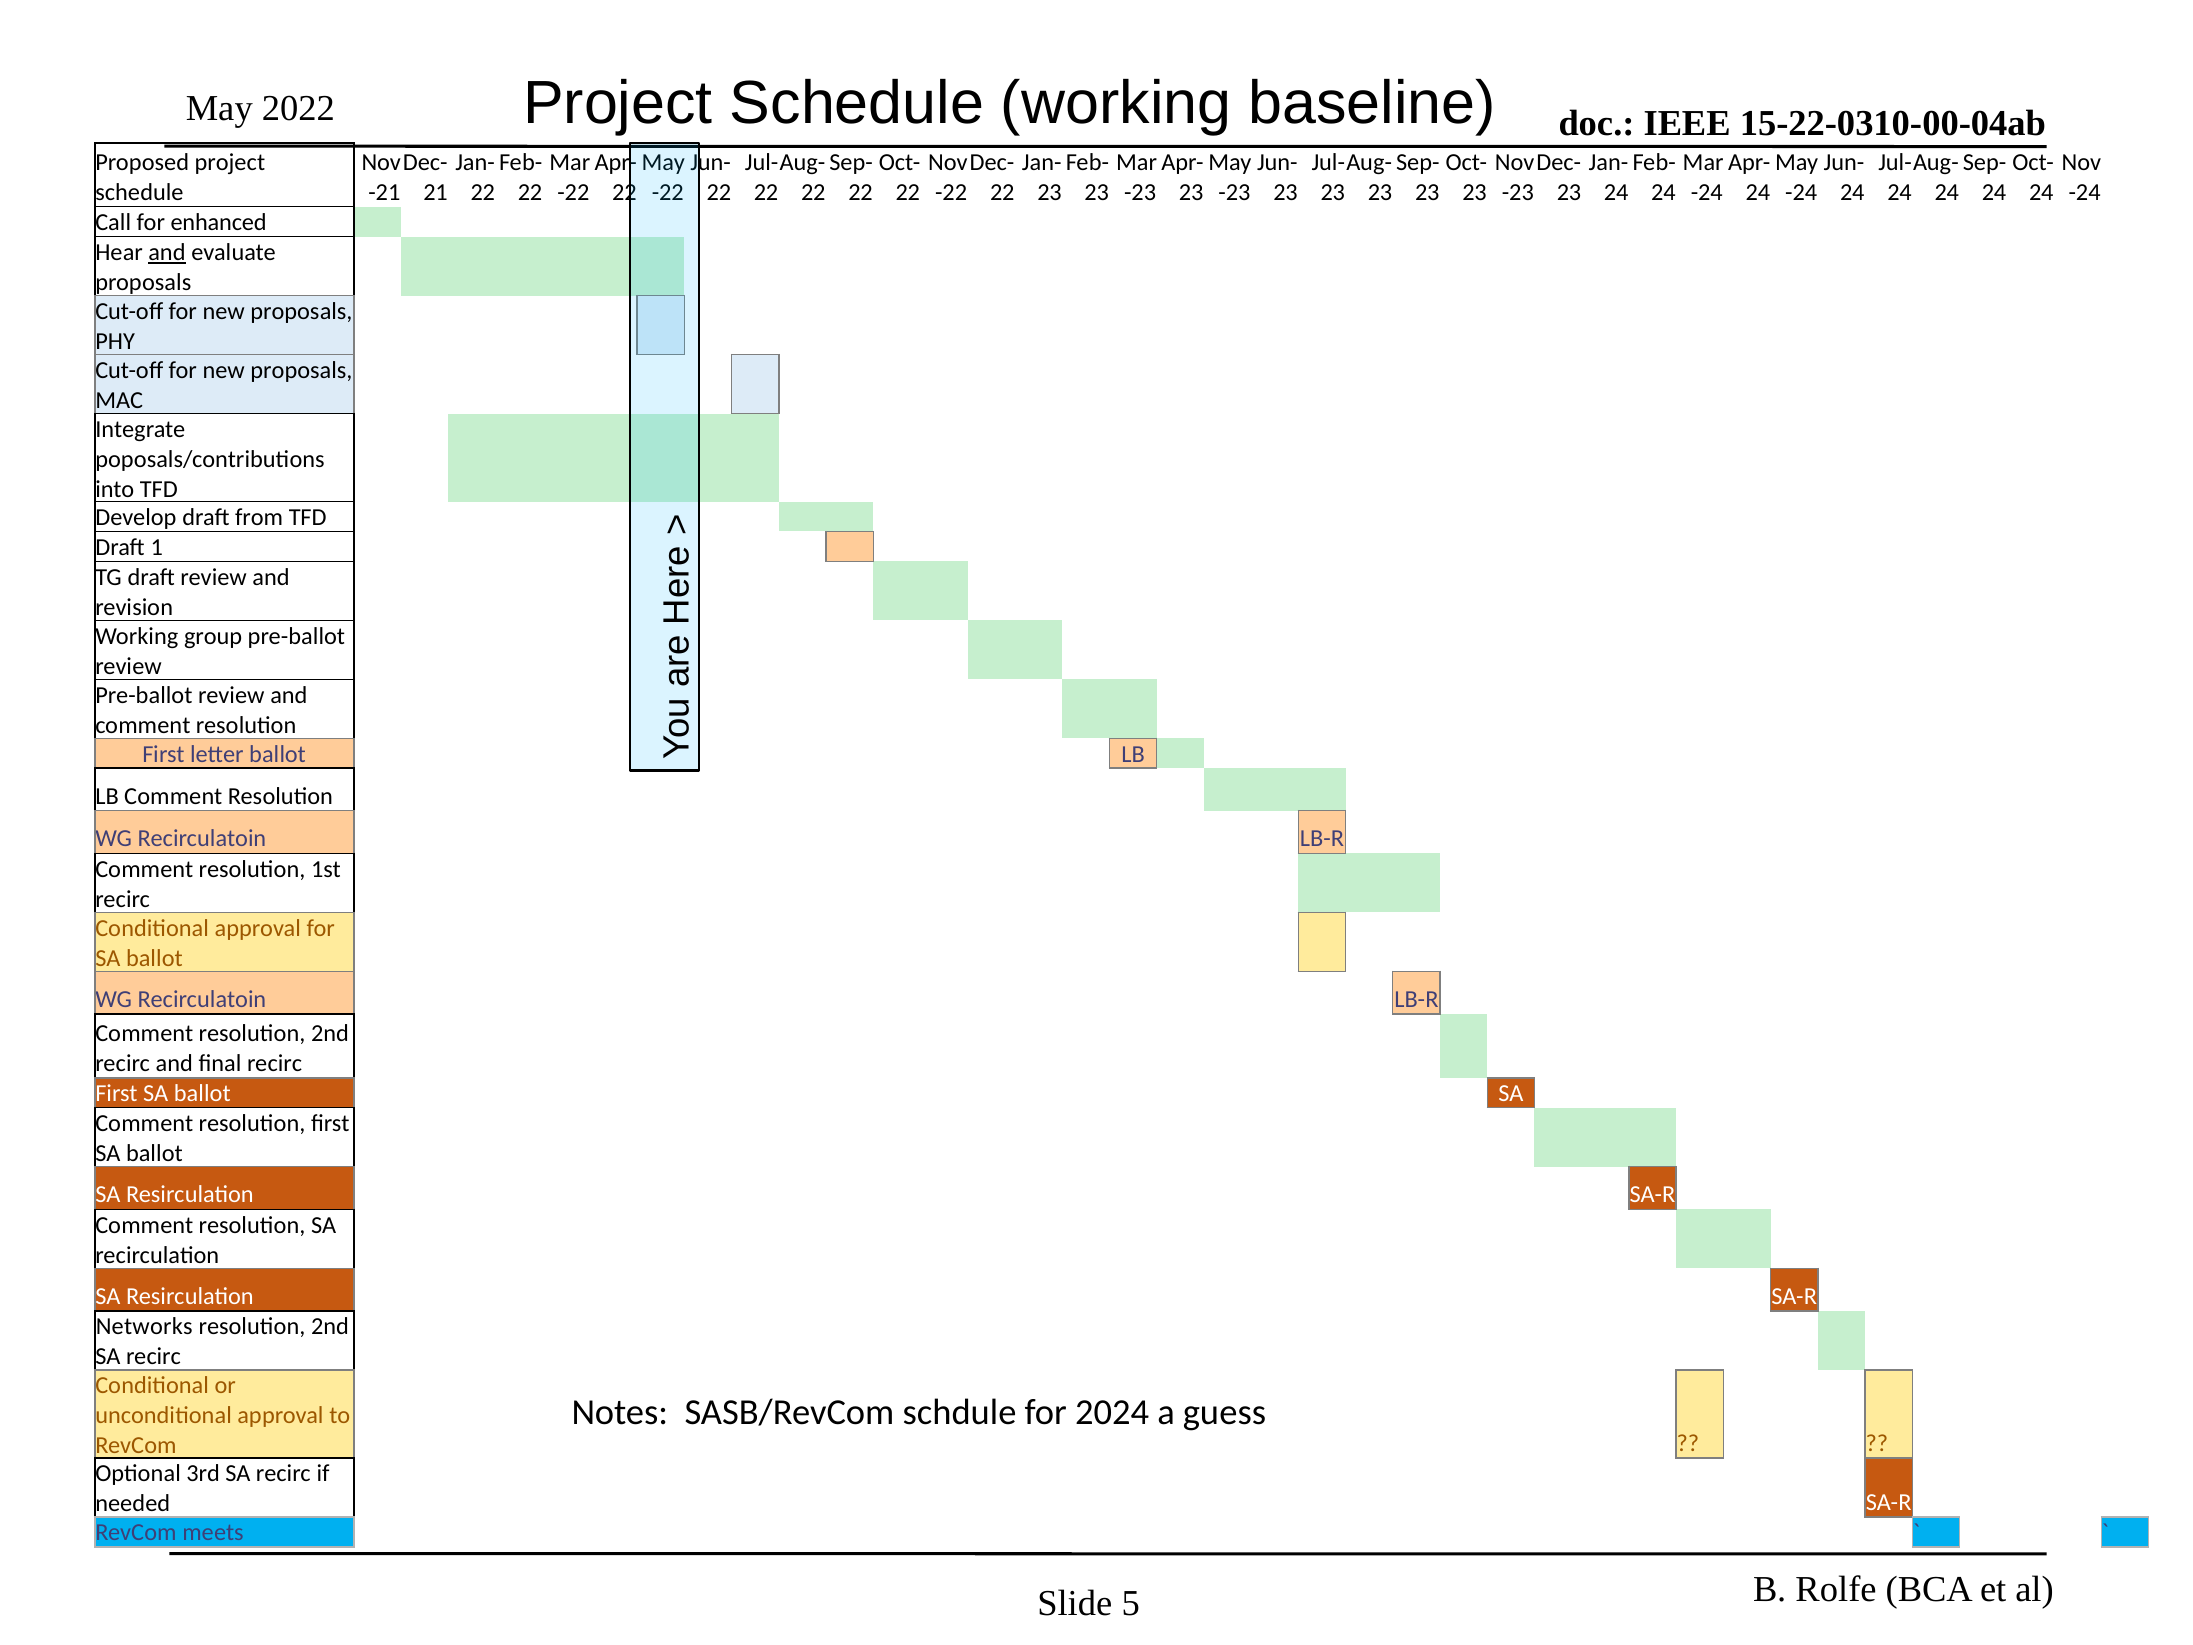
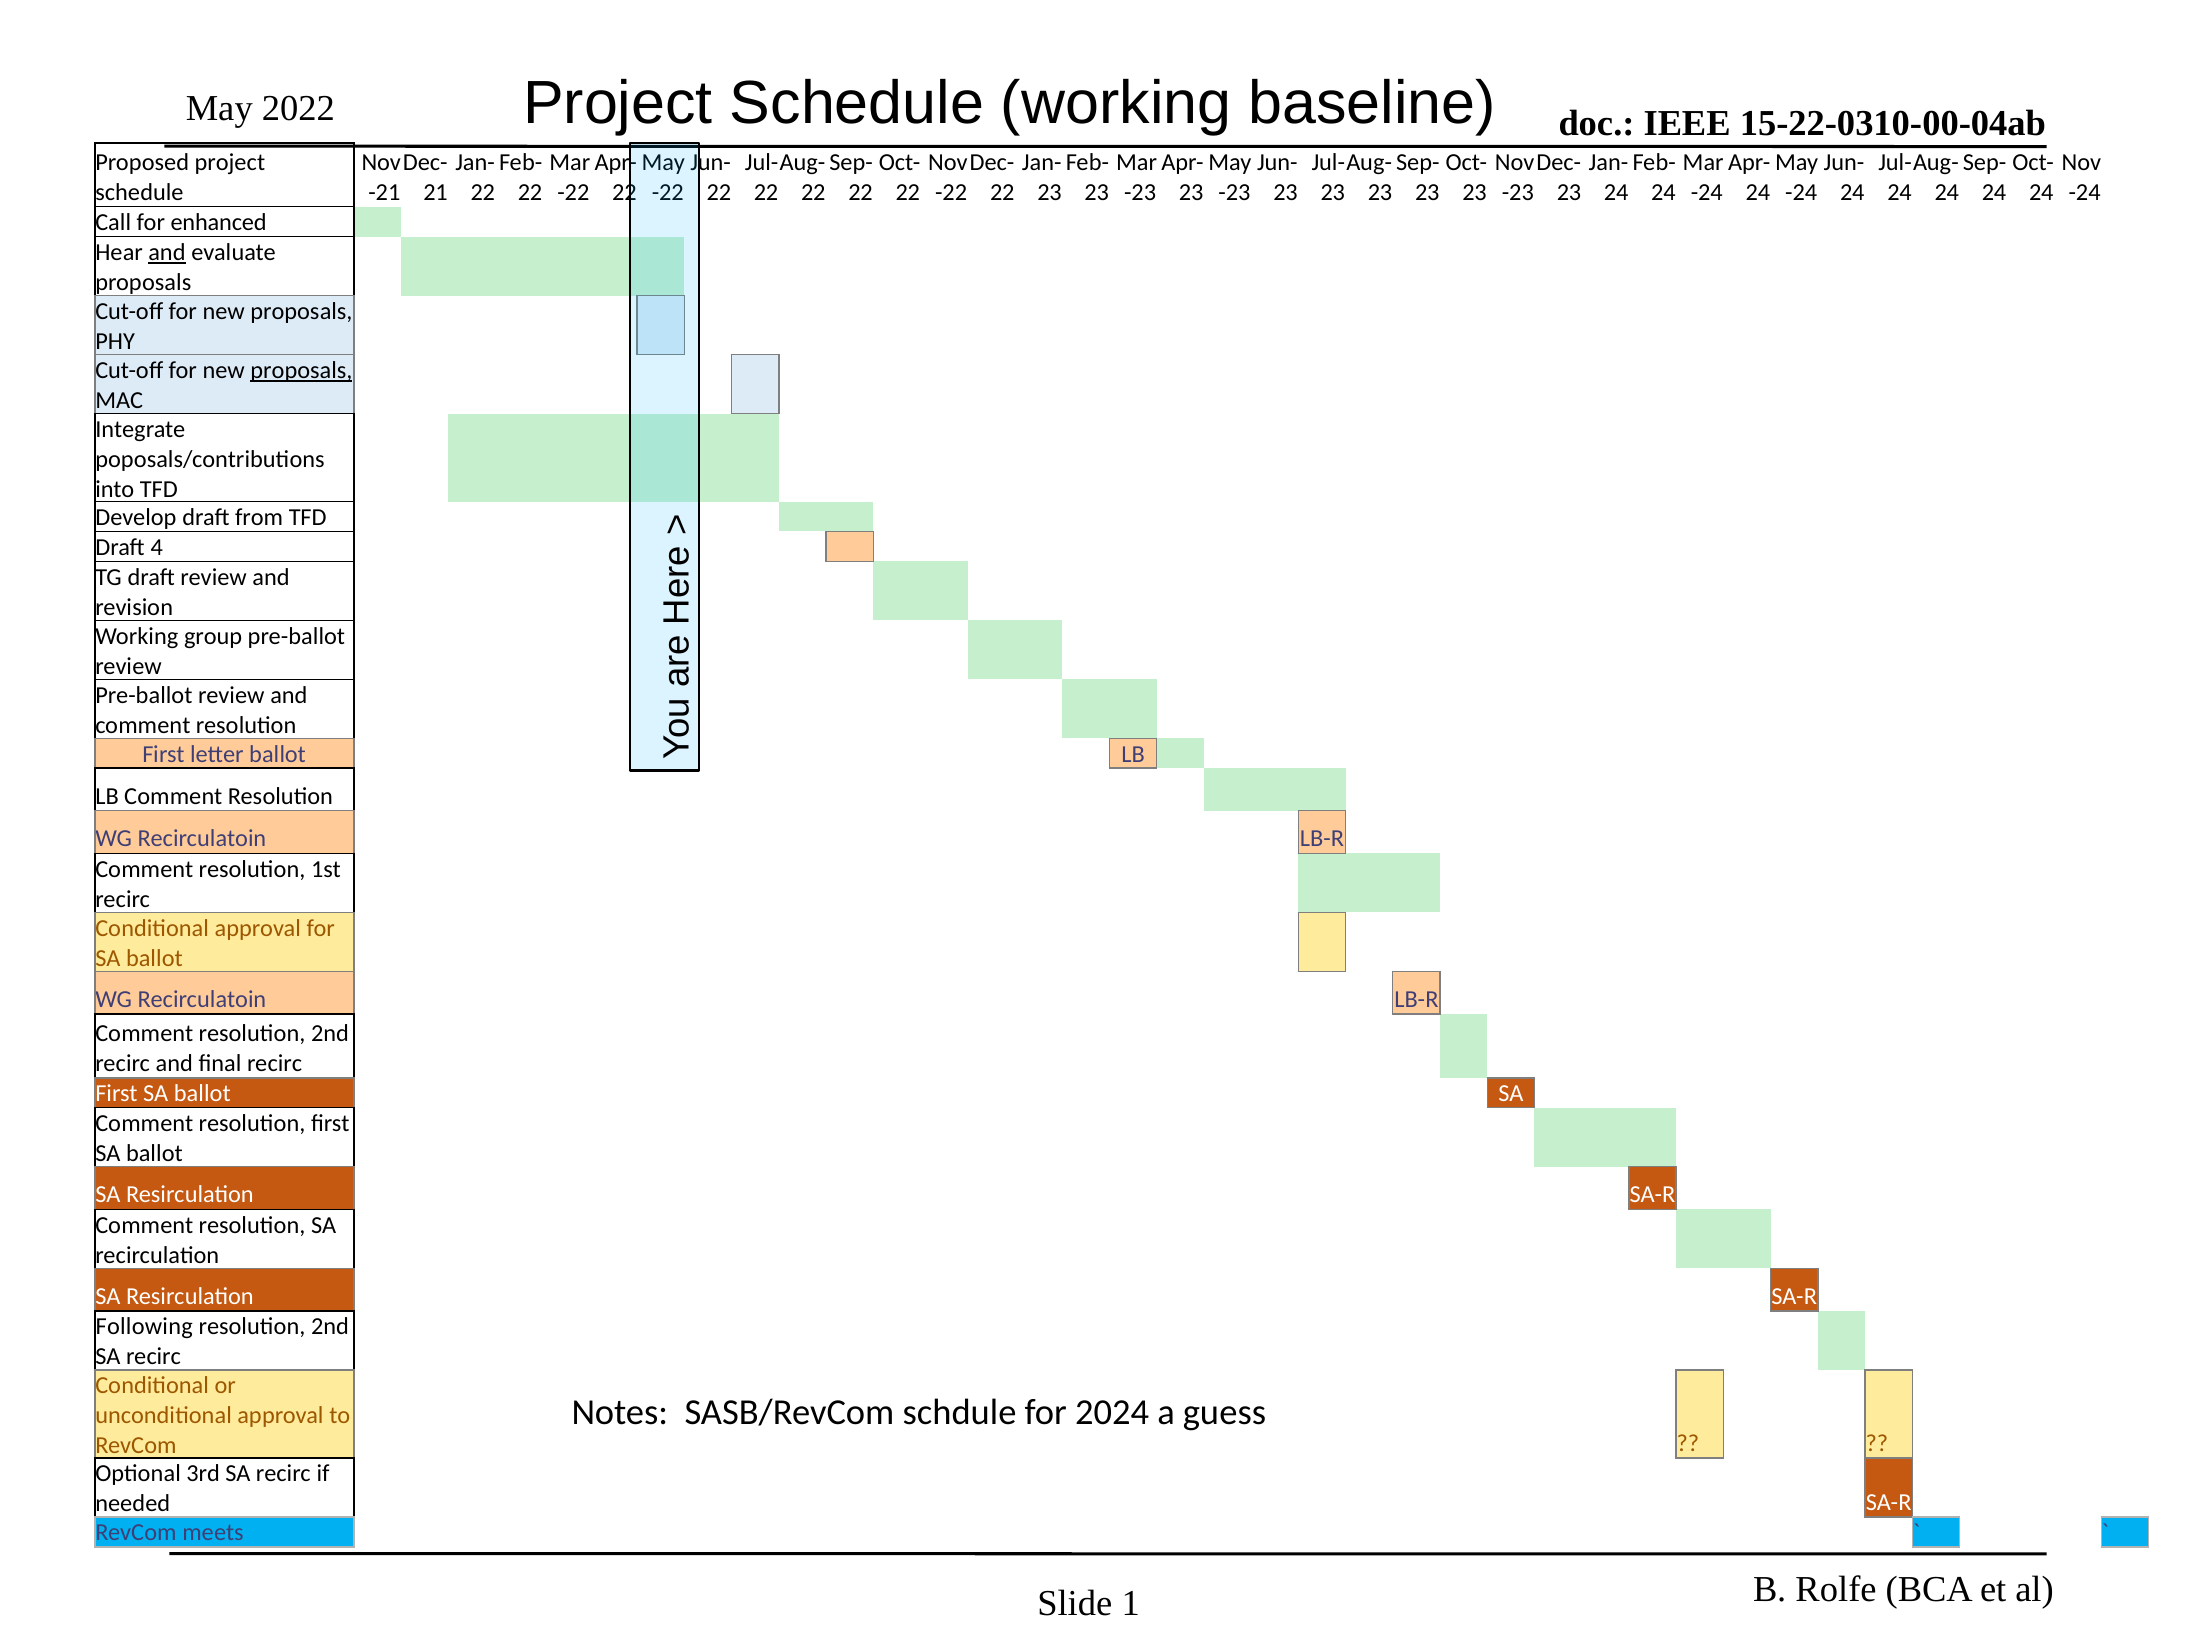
proposals underline: none -> present (301, 370)
1: 1 -> 4 (157, 547)
Networks: Networks -> Following (144, 1326)
5: 5 -> 1 (1131, 1603)
